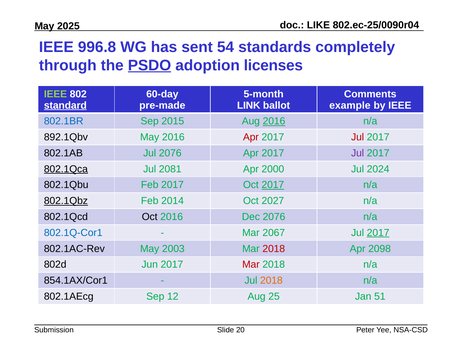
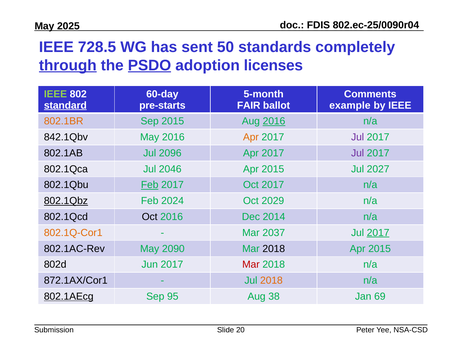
LIKE: LIKE -> FDIS (318, 25)
996.8: 996.8 -> 728.5 (97, 47)
54: 54 -> 50 (226, 47)
through underline: none -> present (68, 65)
pre-made: pre-made -> pre-starts (162, 105)
LINK: LINK -> FAIR (249, 105)
802.1BR colour: blue -> orange (64, 121)
892.1Qbv: 892.1Qbv -> 842.1Qbv (66, 137)
Apr colour: red -> orange (251, 137)
Jul colour: red -> purple (358, 137)
Jul 2076: 2076 -> 2096 (170, 153)
802.1Qca underline: present -> none (66, 169)
2081: 2081 -> 2046 (170, 169)
2000: 2000 -> 2015 (273, 169)
2024: 2024 -> 2027 (378, 169)
Feb underline: none -> present (150, 185)
2017 underline: present -> none (273, 185)
2014: 2014 -> 2024 (173, 201)
2027: 2027 -> 2029 (273, 201)
Dec 2076: 2076 -> 2014 (274, 216)
802.1Q-Cor1 colour: blue -> orange (73, 232)
2067: 2067 -> 2037 (274, 232)
2003: 2003 -> 2090 (173, 248)
2018 colour: red -> black (274, 248)
2098: 2098 -> 2015 (380, 248)
854.1AX/Cor1: 854.1AX/Cor1 -> 872.1AX/Cor1 (76, 280)
802.1AEcg underline: none -> present (69, 296)
12: 12 -> 95 (173, 296)
25: 25 -> 38 (274, 296)
51: 51 -> 69 (380, 296)
